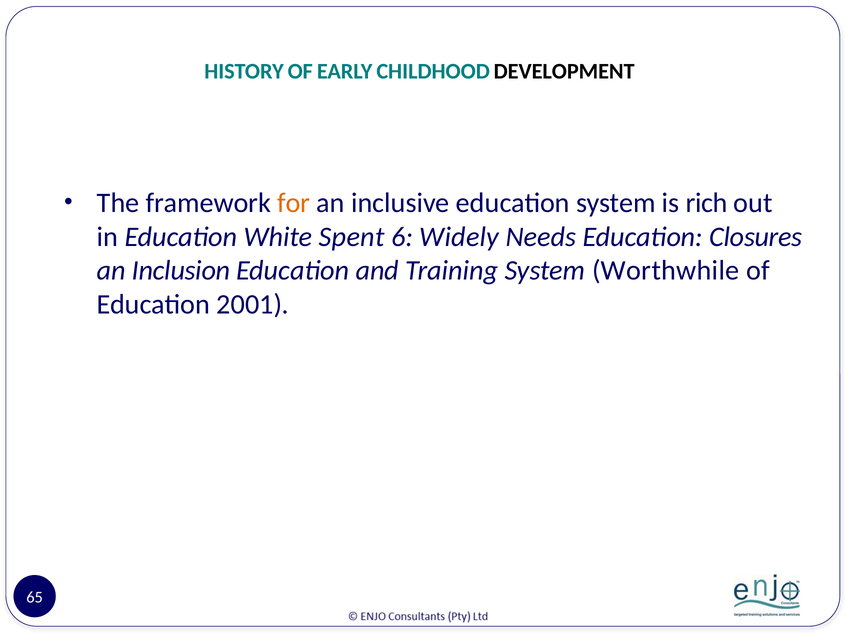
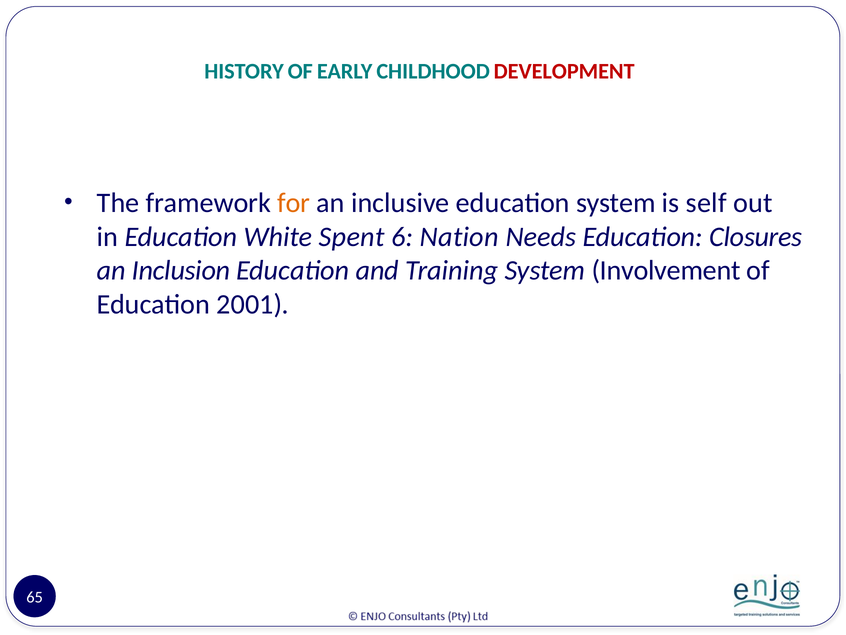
DEVELOPMENT colour: black -> red (564, 71)
rich: rich -> self (706, 203)
Widely: Widely -> Nation (459, 236)
Worthwhile: Worthwhile -> Involvement (666, 270)
